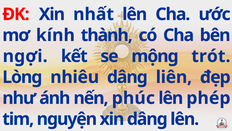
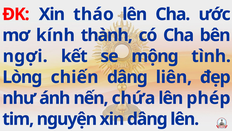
nhất: nhất -> tháo (94, 14)
trót: trót -> tình (211, 56)
nhiêu: nhiêu -> chiến (75, 77)
phúc: phúc -> chứa (133, 98)
